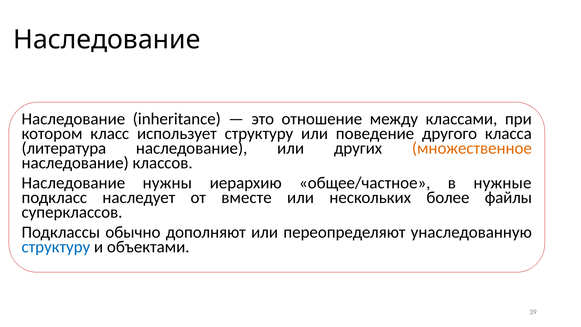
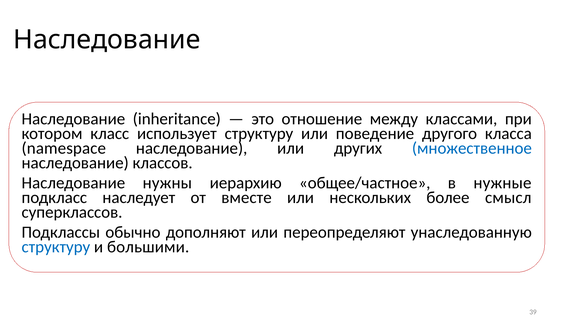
литература: литература -> namespace (64, 148)
множественное colour: orange -> blue (472, 148)
файлы: файлы -> смысл (508, 197)
объектами: объектами -> большими (148, 247)
